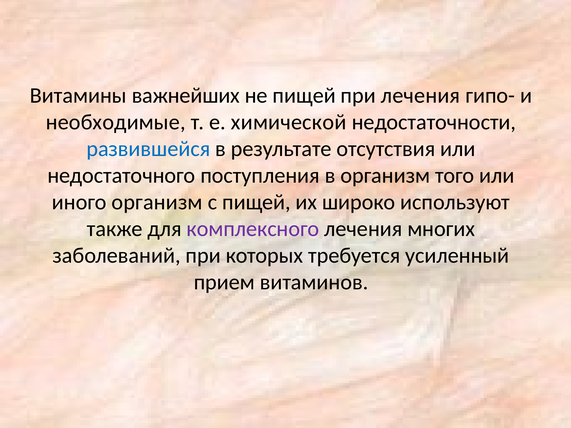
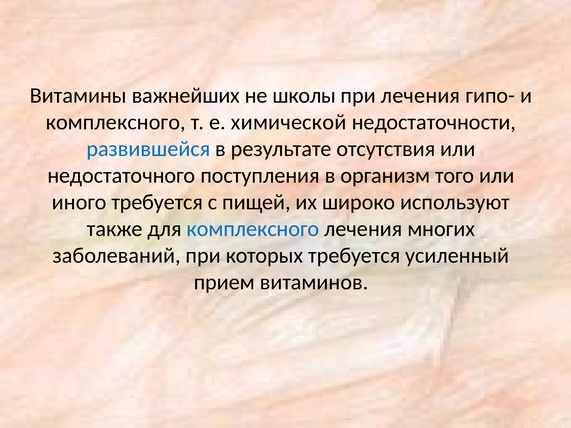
не пищей: пищей -> школы (304, 96)
необходимые: необходимые -> комплексного (116, 122)
иного организм: организм -> требуется (157, 202)
комплексного colour: purple -> blue (253, 229)
